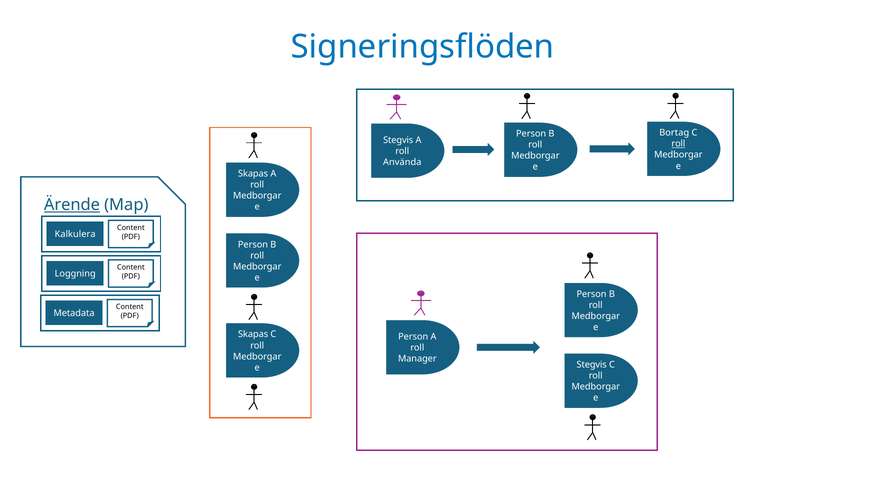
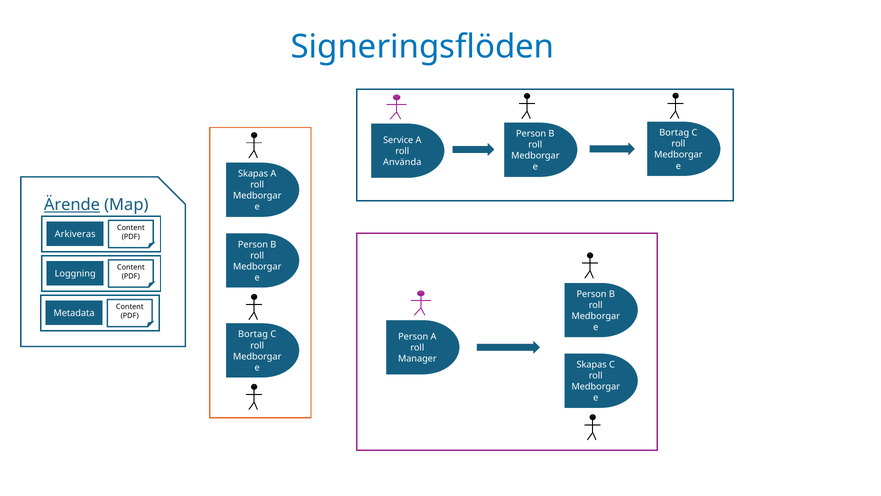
Stegvis: Stegvis -> Service (398, 140)
roll underline: present -> none (678, 144)
Kalkulera: Kalkulera -> Arkiveras (75, 234)
Skapas: Skapas -> Bortag (253, 334)
Stegvis: Stegvis -> Skapas (592, 364)
